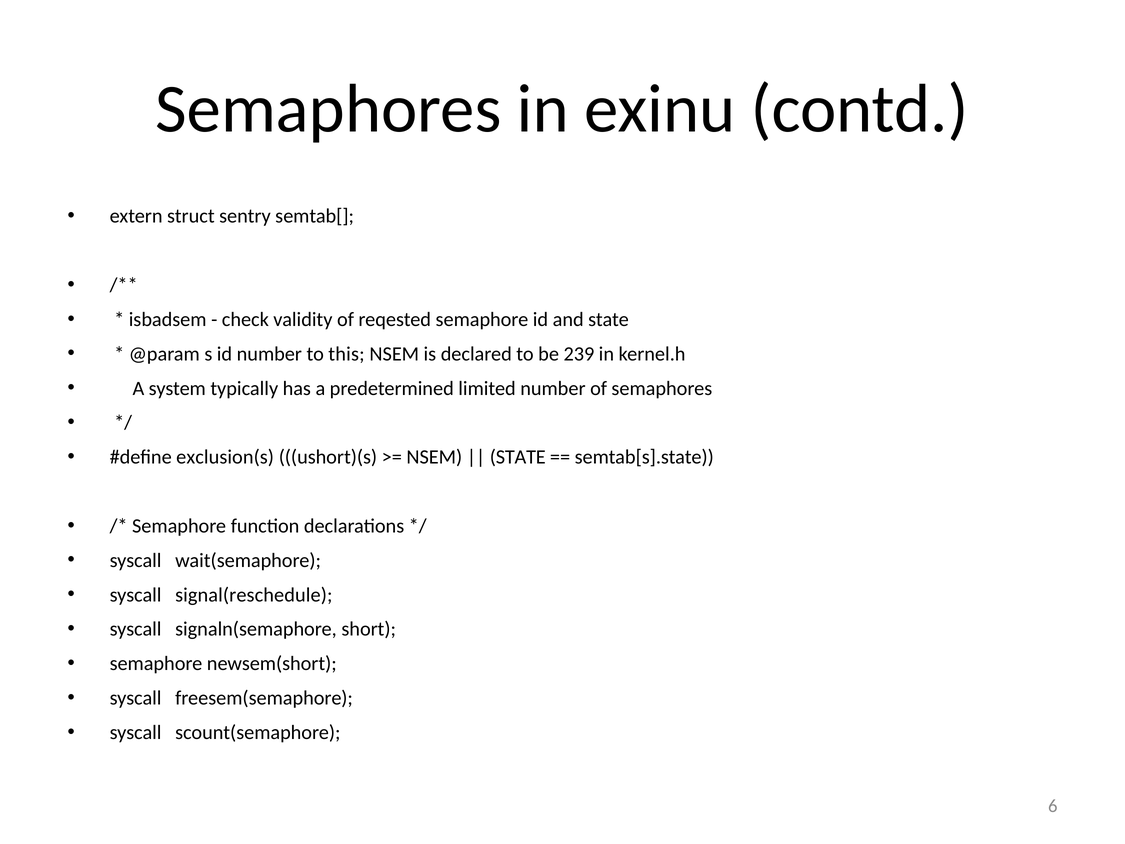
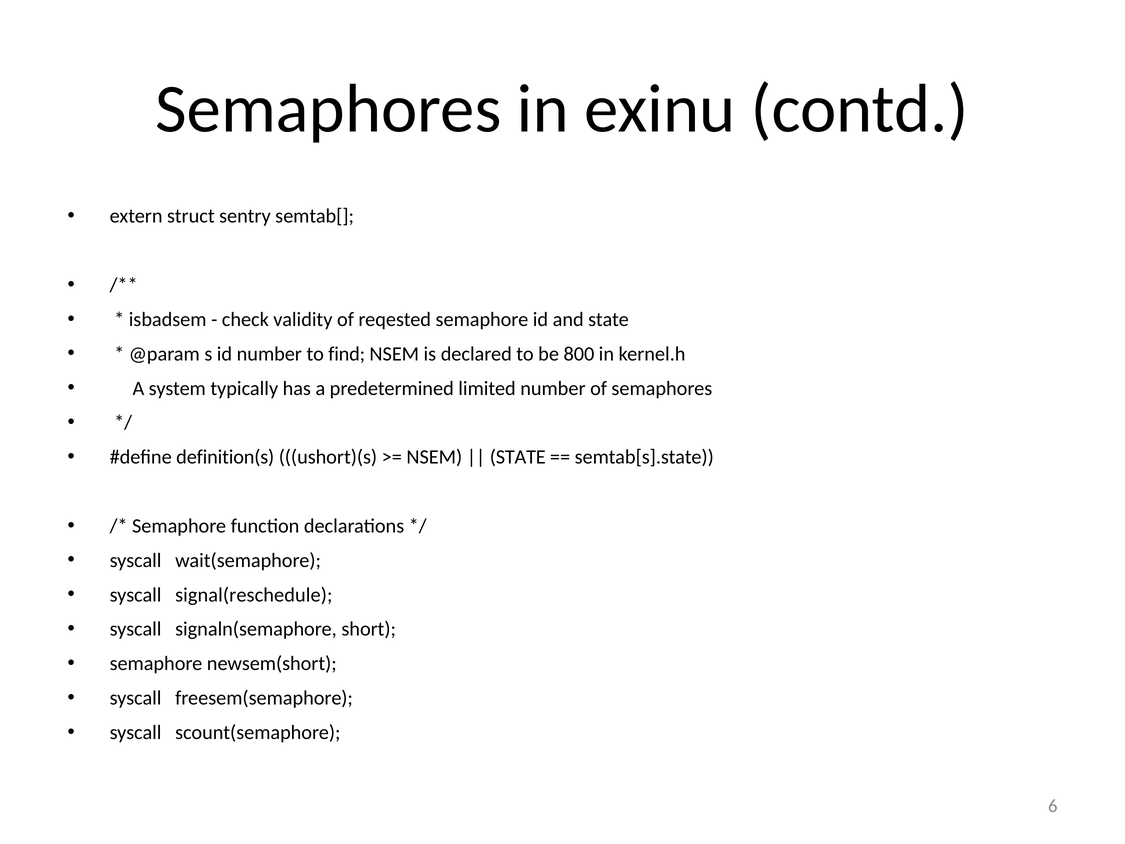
this: this -> find (347, 354)
239: 239 -> 800 (579, 354)
exclusion(s: exclusion(s -> definition(s (225, 457)
